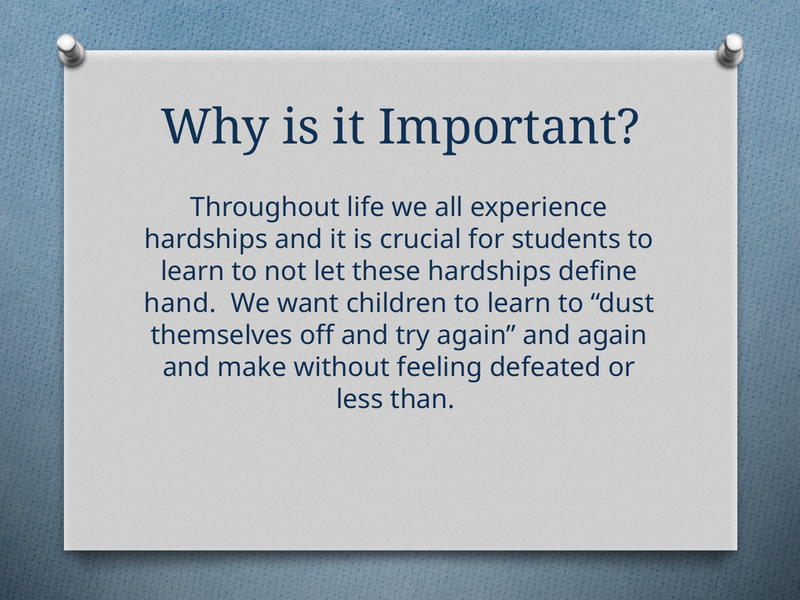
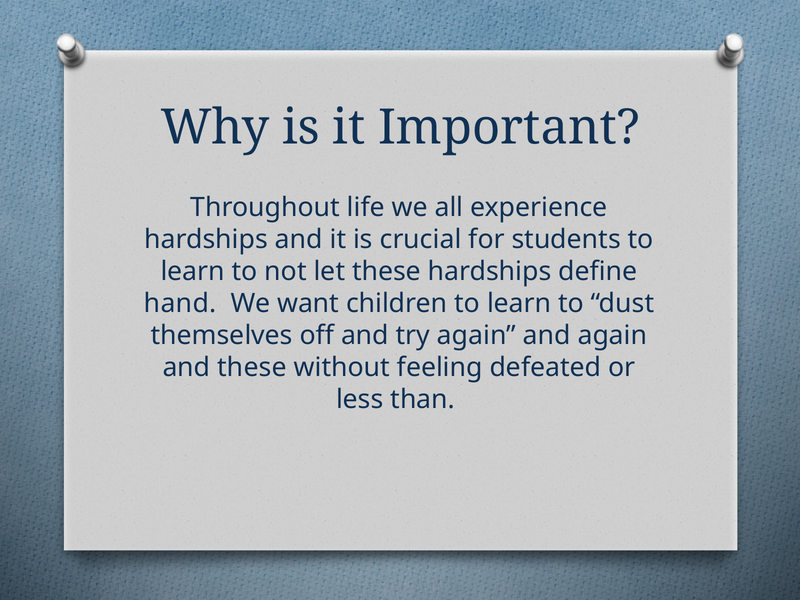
and make: make -> these (252, 367)
